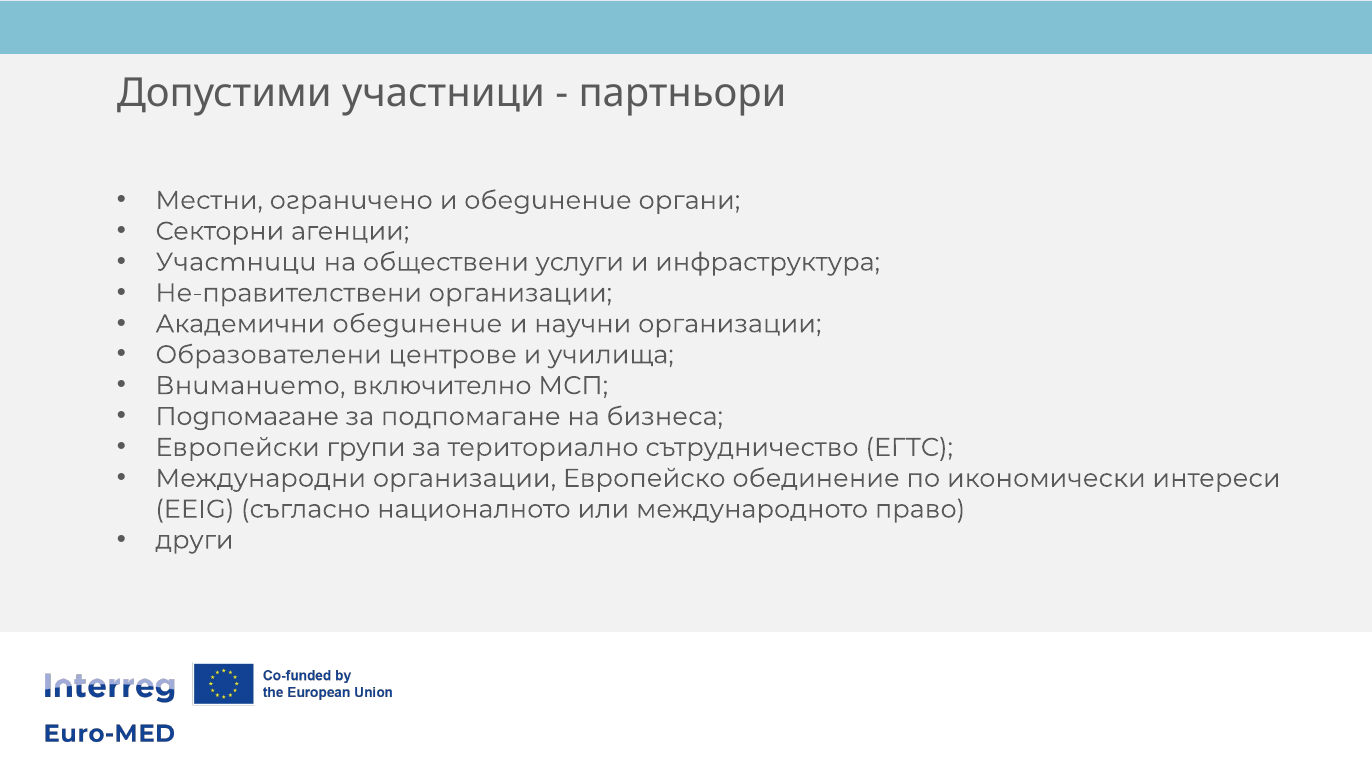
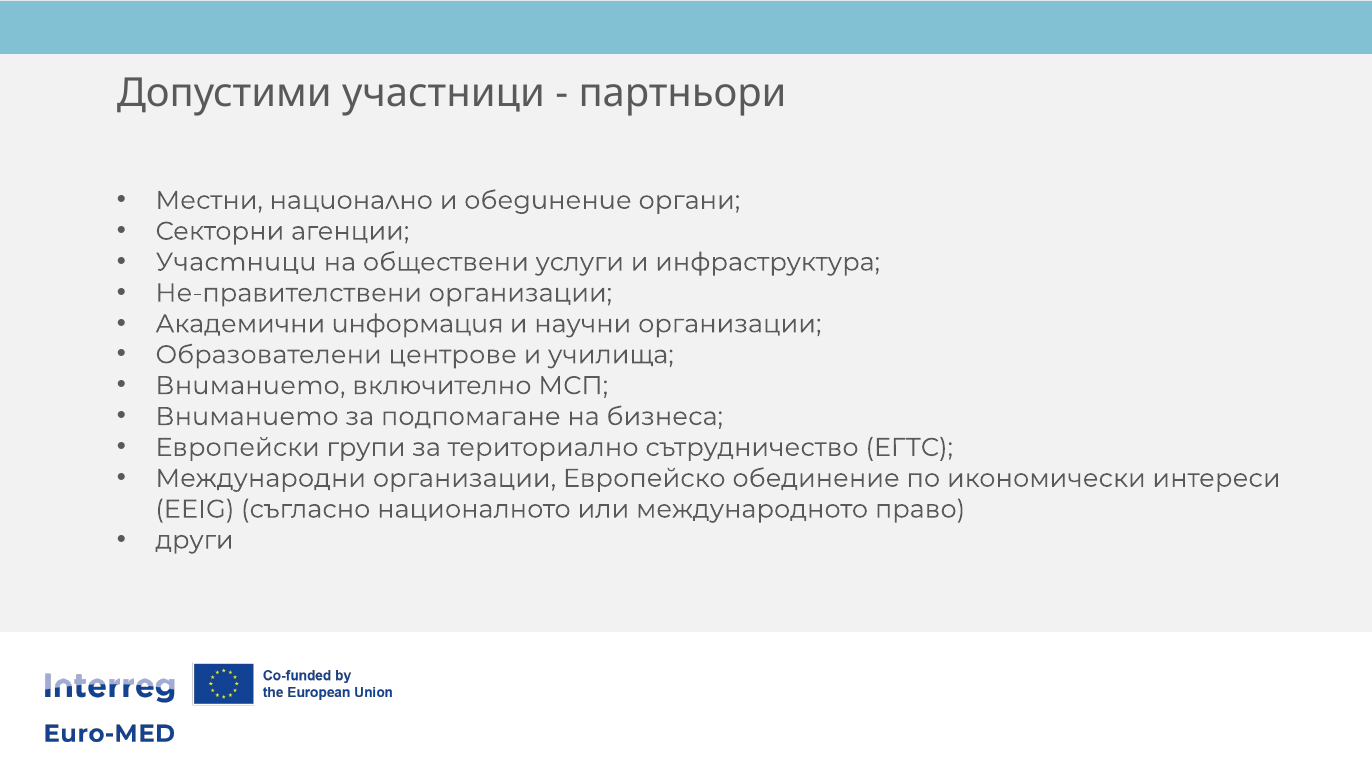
ограничено: ограничено -> национално (351, 200)
Академични обединение: обединение -> информация (418, 324)
Подпомагане: Подпомагане -> Вниманието (247, 416)
